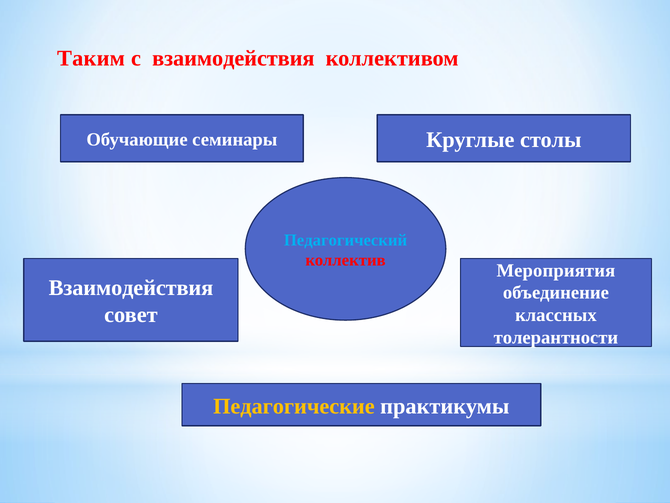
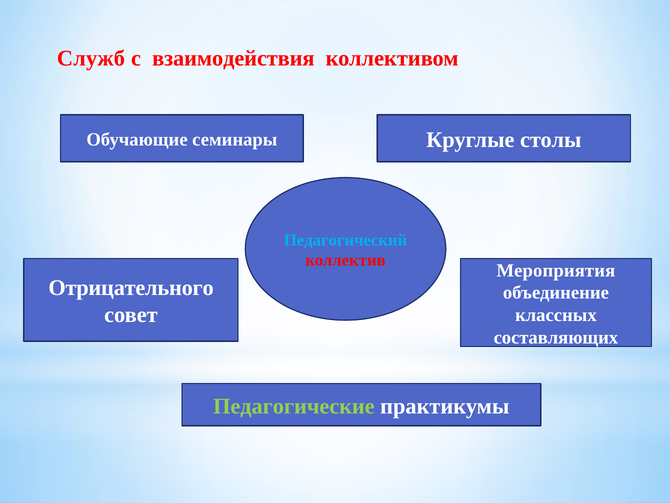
Таким: Таким -> Служб (91, 58)
Взаимодействия: Взаимодействия -> Отрицательного (131, 288)
толерантности: толерантности -> составляющих (556, 337)
Педагогические colour: yellow -> light green (294, 406)
